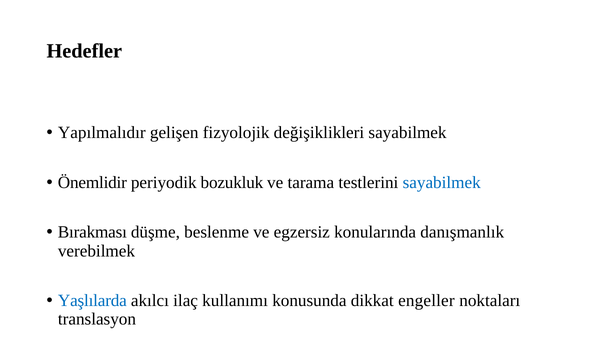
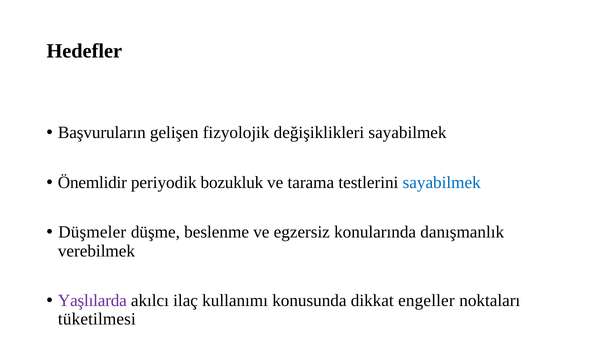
Yapılmalıdır: Yapılmalıdır -> Başvuruların (102, 133)
Bırakması: Bırakması -> Düşmeler (92, 232)
Yaşlılarda colour: blue -> purple (92, 301)
translasyon: translasyon -> tüketilmesi (97, 319)
